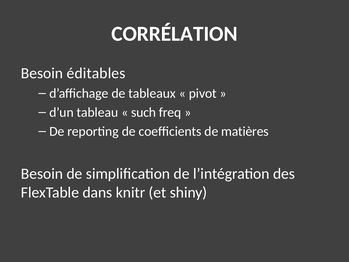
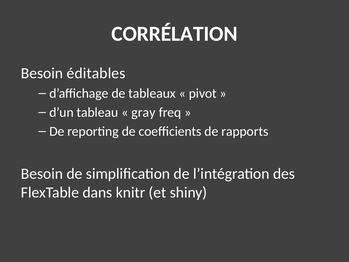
such: such -> gray (143, 112)
matières: matières -> rapports (245, 131)
